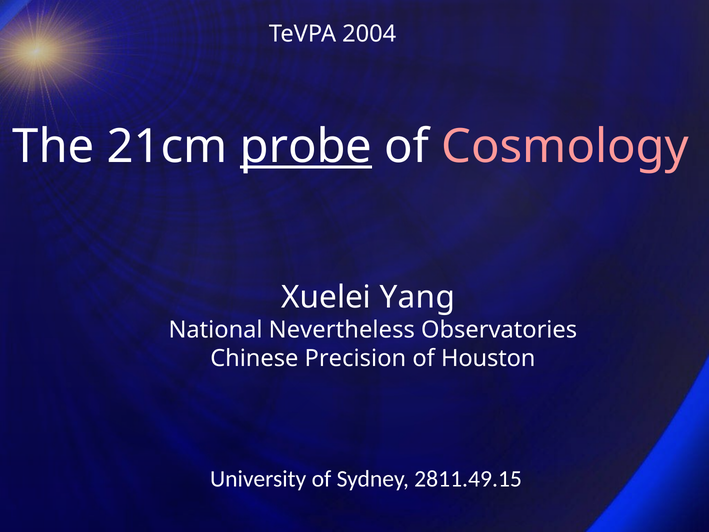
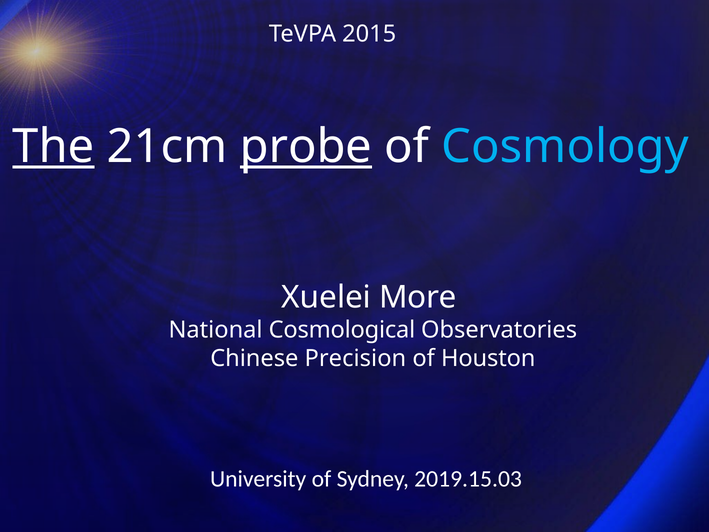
2004: 2004 -> 2015 (369, 34)
The underline: none -> present (53, 147)
Cosmology colour: pink -> light blue (565, 147)
Yang: Yang -> More (418, 297)
Nevertheless: Nevertheless -> Cosmological (342, 330)
2811.49.15: 2811.49.15 -> 2019.15.03 (468, 479)
